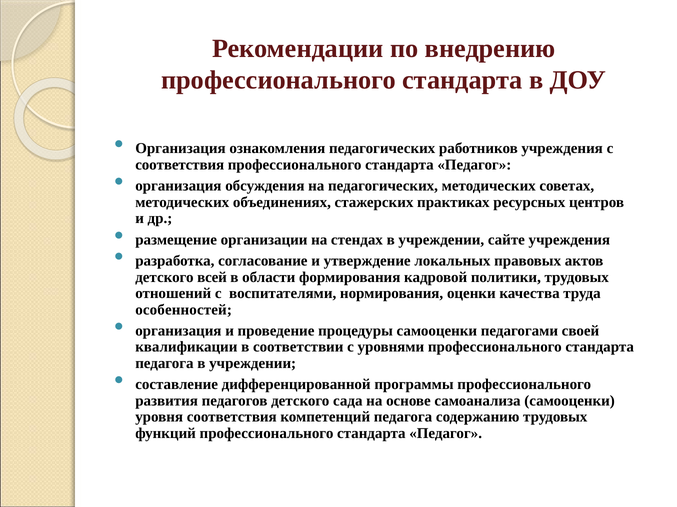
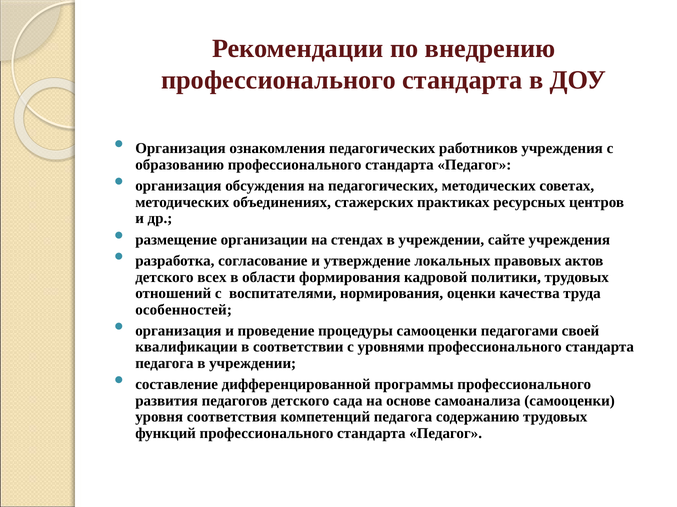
соответствия: соответствия -> образованию (180, 165)
всей: всей -> всех (212, 278)
